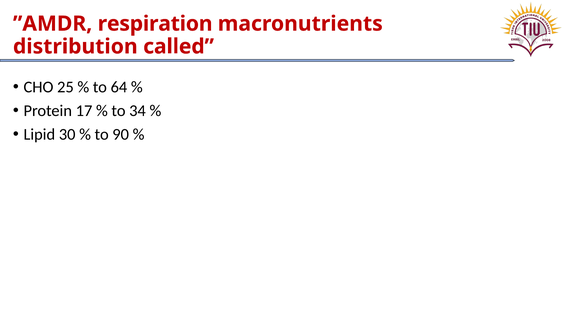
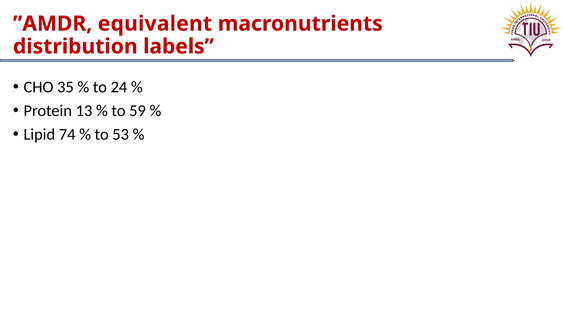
respiration: respiration -> equivalent (155, 24)
called: called -> labels (179, 47)
25: 25 -> 35 (65, 87)
64: 64 -> 24 (119, 87)
17: 17 -> 13 (84, 111)
34: 34 -> 59 (138, 111)
30: 30 -> 74 (67, 134)
90: 90 -> 53 (121, 134)
